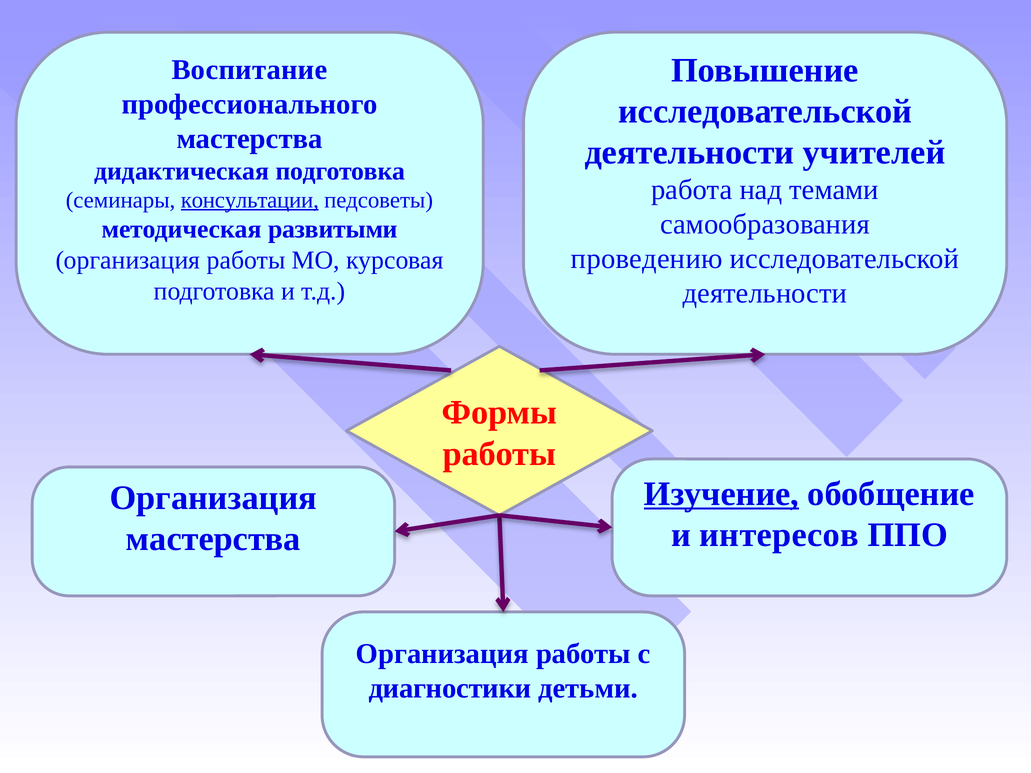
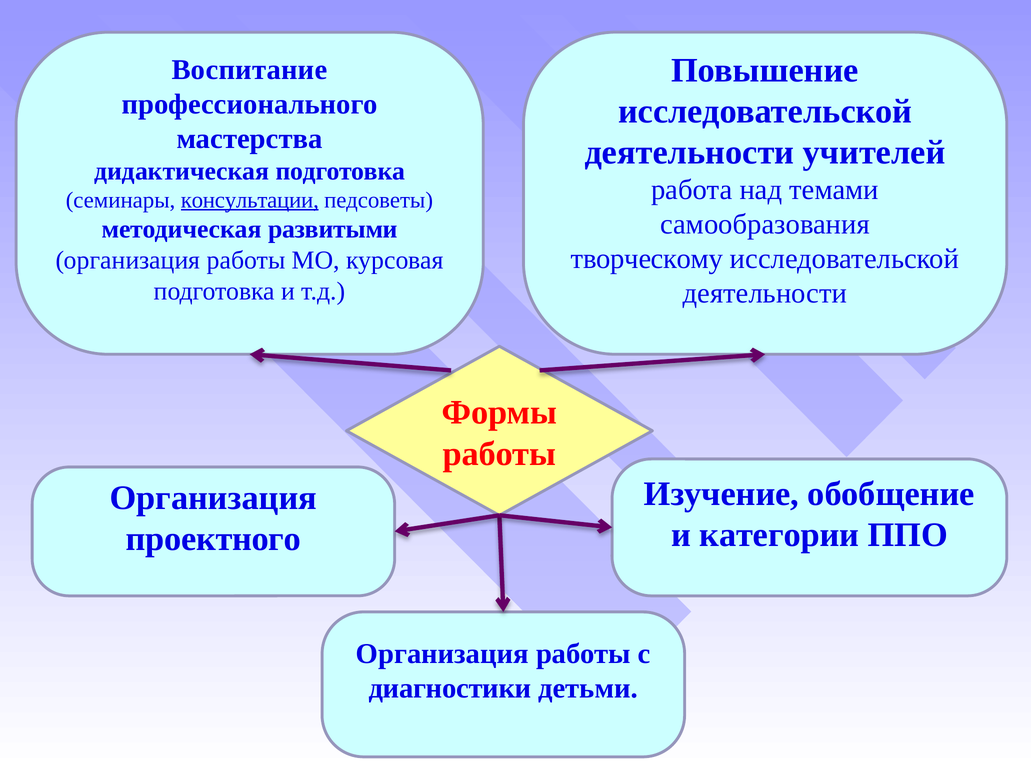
проведению: проведению -> творческому (647, 259)
Изучение underline: present -> none (721, 494)
интересов: интересов -> категории (779, 535)
мастерства: мастерства -> проектного (213, 539)
